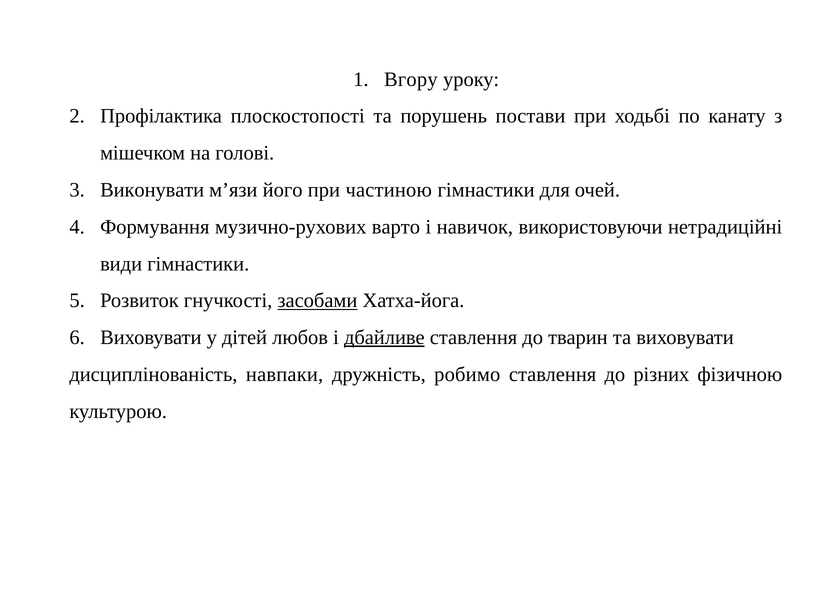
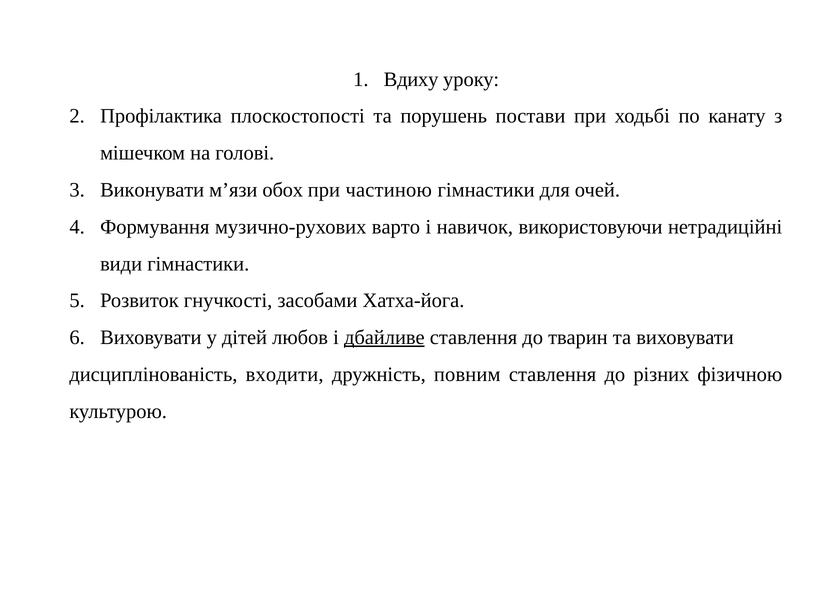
Вгору: Вгору -> Вдиху (411, 79)
його: його -> обох (283, 190)
засобами underline: present -> none (317, 301)
навпаки: навпаки -> входити (285, 374)
робимо: робимо -> повним (467, 374)
